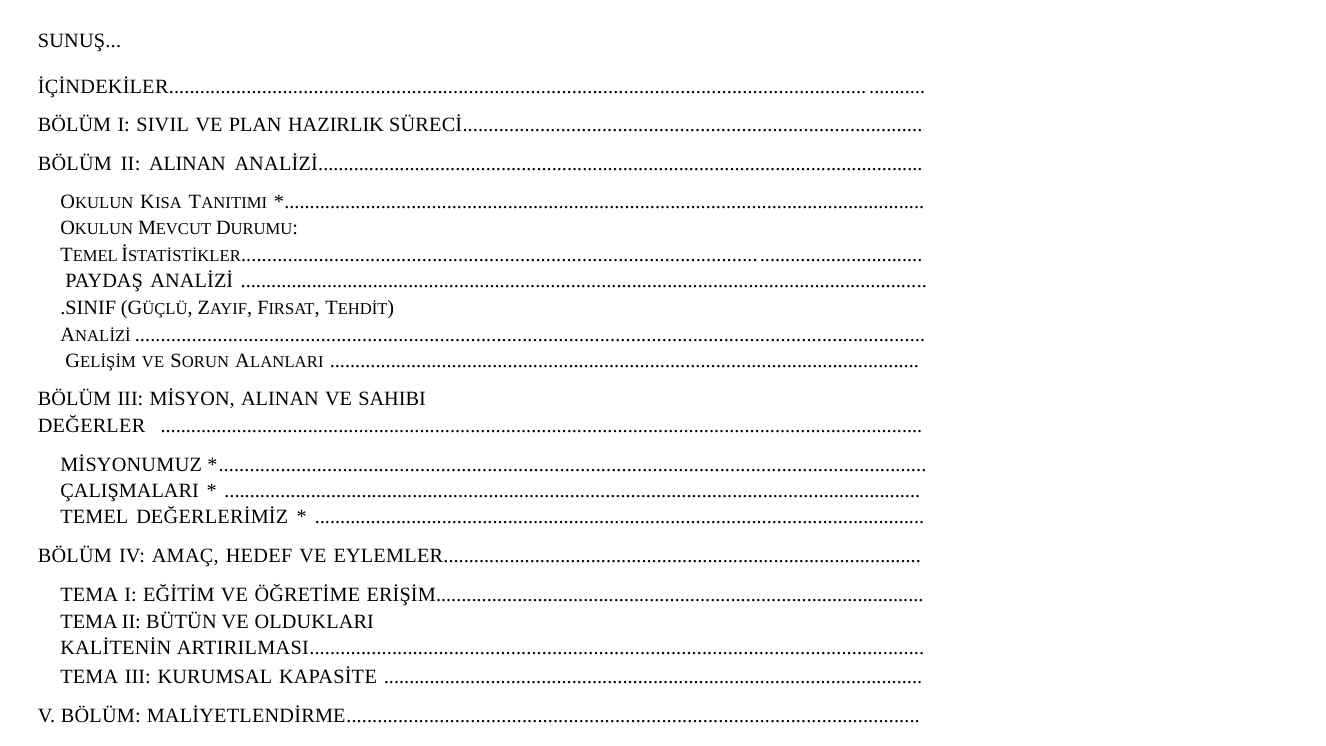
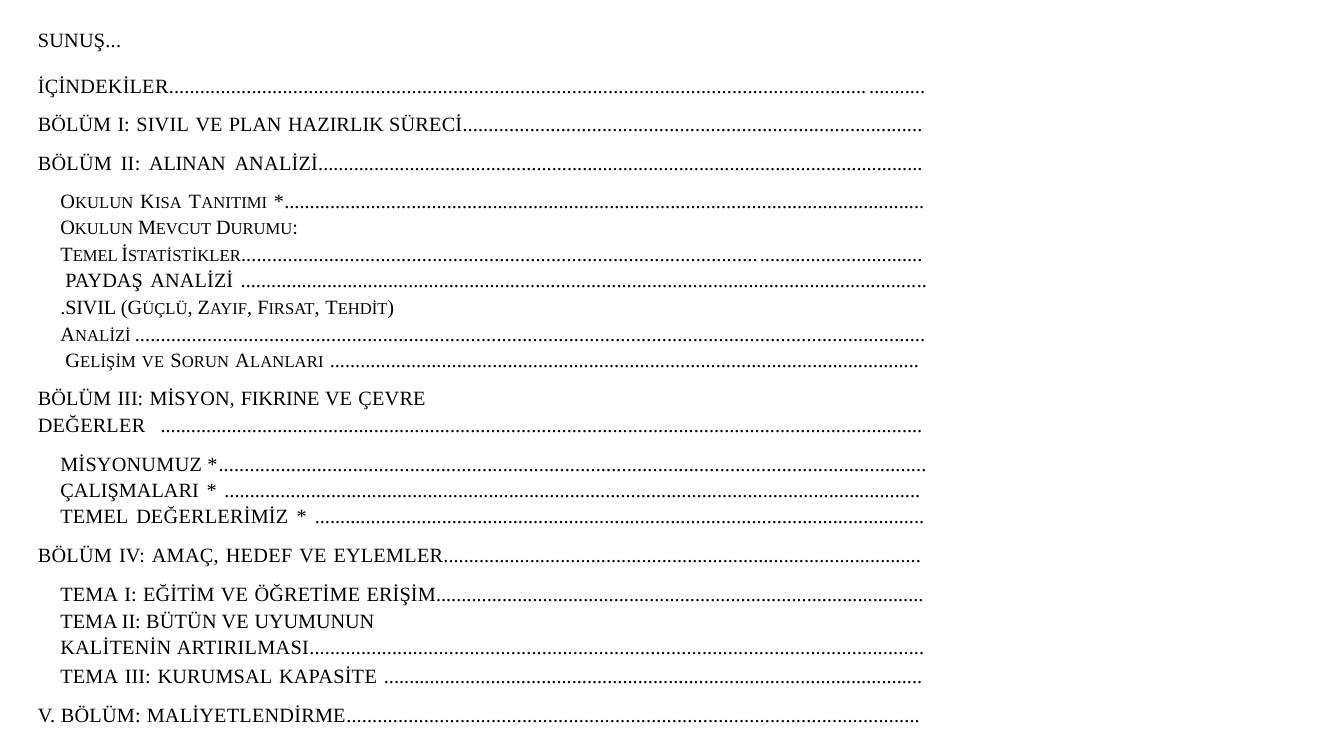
.SINIF: .SINIF -> .SIVIL (88, 308)
MİSYON ALINAN: ALINAN -> FIKRINE (280, 399)
SAHIBI: SAHIBI -> ÇEVRE (392, 399)
OLDUKLARI: OLDUKLARI -> UYUMUNUN (314, 622)
